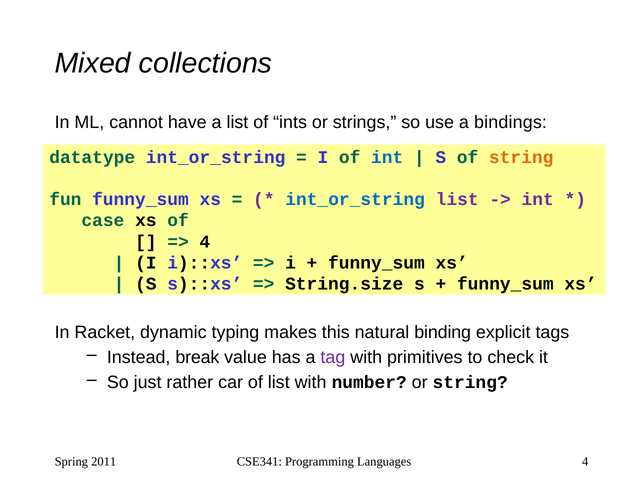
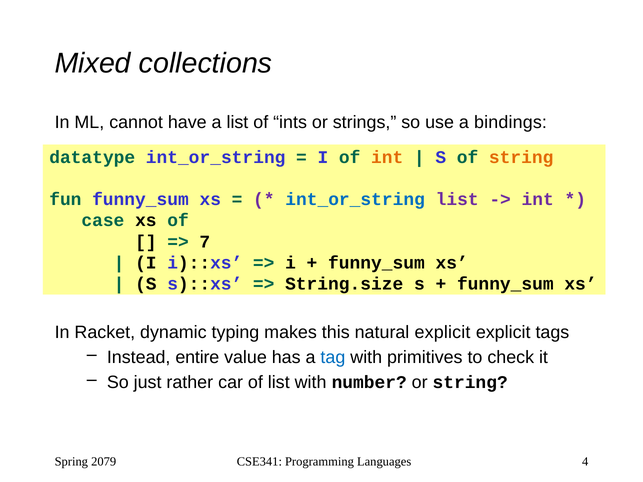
int colour: blue -> orange (387, 157)
4: 4 -> 7 (205, 242)
natural binding: binding -> explicit (443, 332)
break: break -> entire (197, 357)
tag colour: purple -> blue (333, 357)
2011: 2011 -> 2079 (104, 462)
